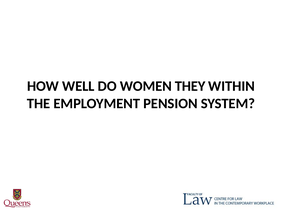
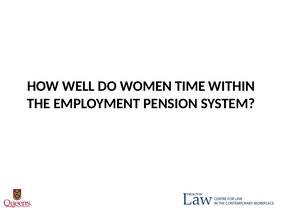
THEY: THEY -> TIME (190, 86)
